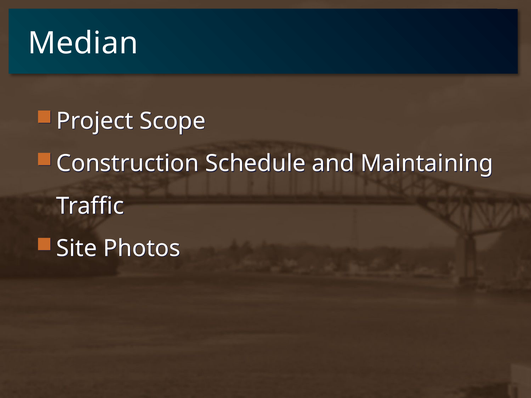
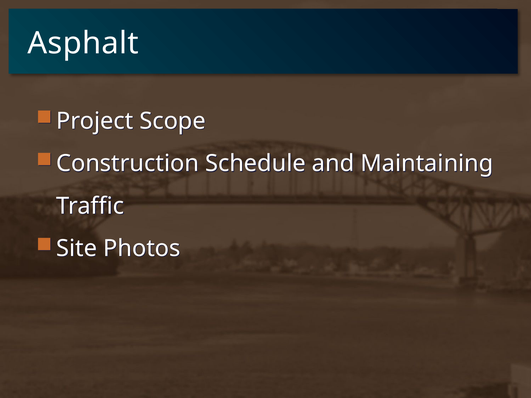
Median: Median -> Asphalt (83, 43)
